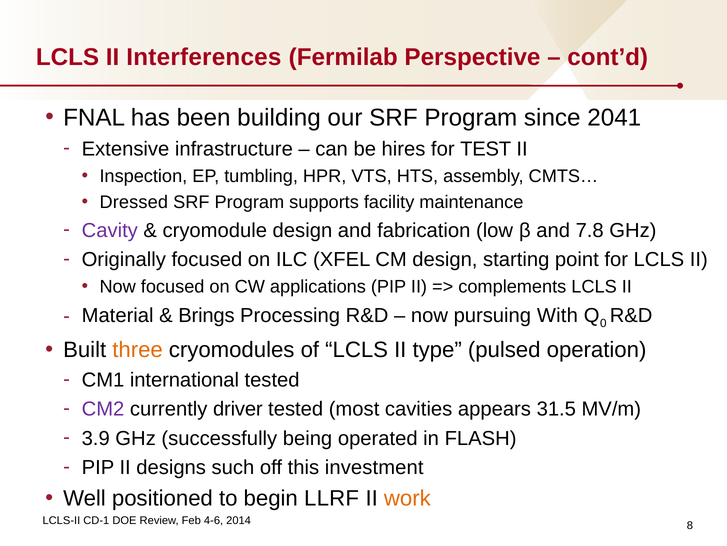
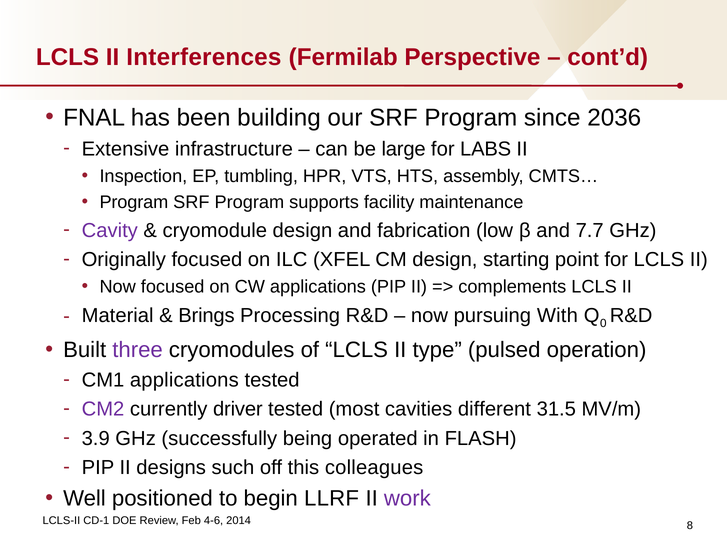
2041: 2041 -> 2036 (614, 117)
hires: hires -> large (404, 149)
TEST: TEST -> LABS (486, 149)
Dressed: Dressed -> Program (134, 202)
7.8: 7.8 -> 7.7 (590, 230)
three colour: orange -> purple (138, 349)
CM1 international: international -> applications (184, 380)
appears: appears -> different (494, 409)
investment: investment -> colleagues (374, 467)
work colour: orange -> purple (407, 498)
